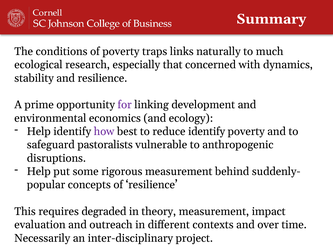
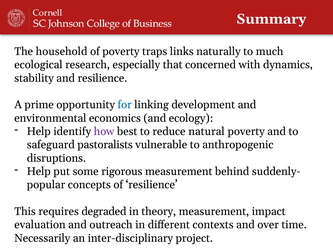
conditions: conditions -> household (62, 51)
for colour: purple -> blue (125, 105)
reduce identify: identify -> natural (207, 131)
